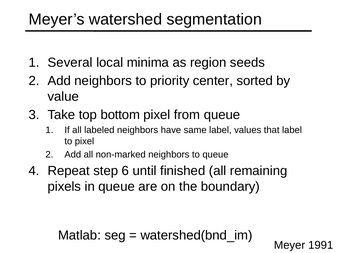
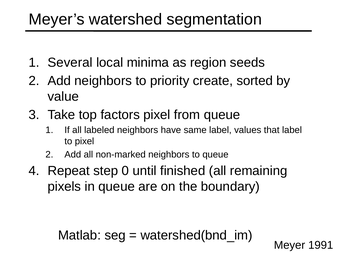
center: center -> create (213, 81)
bottom: bottom -> factors (120, 115)
6: 6 -> 0 (125, 171)
